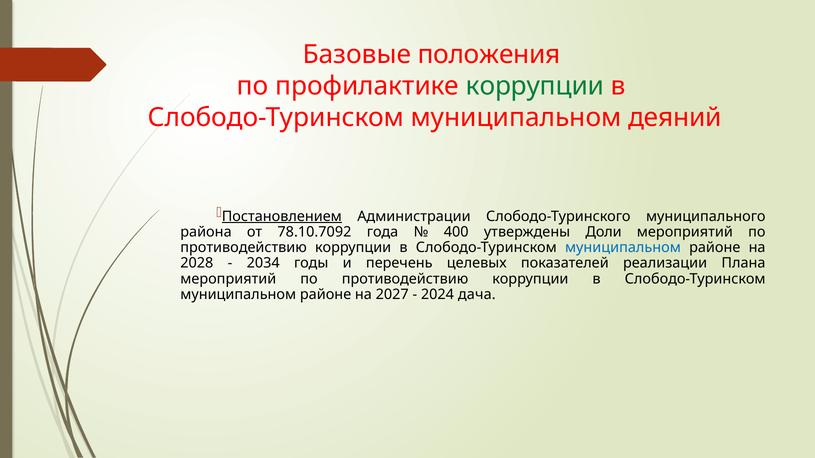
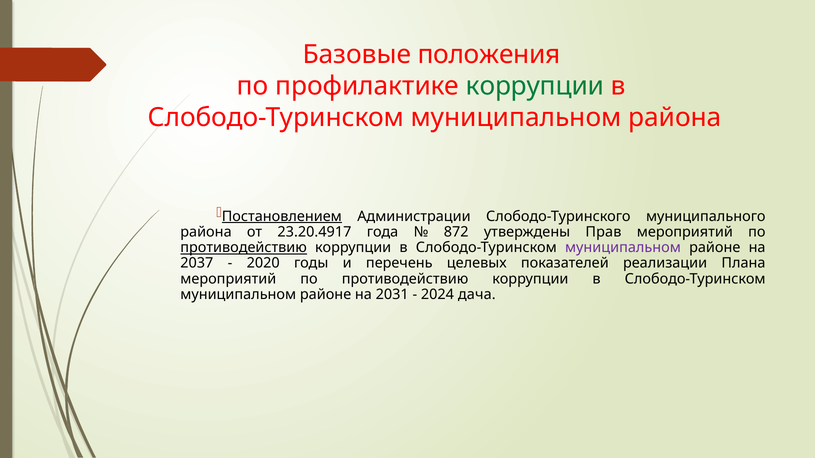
муниципальном деяний: деяний -> района (675, 118)
78.10.7092: 78.10.7092 -> 23.20.4917 (314, 232)
400: 400 -> 872 (456, 232)
Доли: Доли -> Прав (603, 232)
противодействию underline: none -> present (244, 248)
муниципальном colour: blue -> purple (623, 248)
2028: 2028 -> 2037 (197, 263)
2034: 2034 -> 2020 (263, 263)
2027: 2027 -> 2031 (392, 295)
